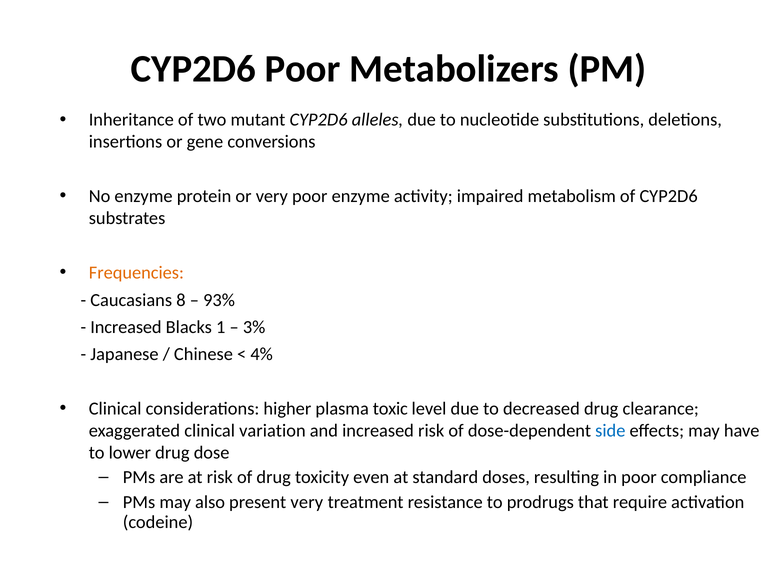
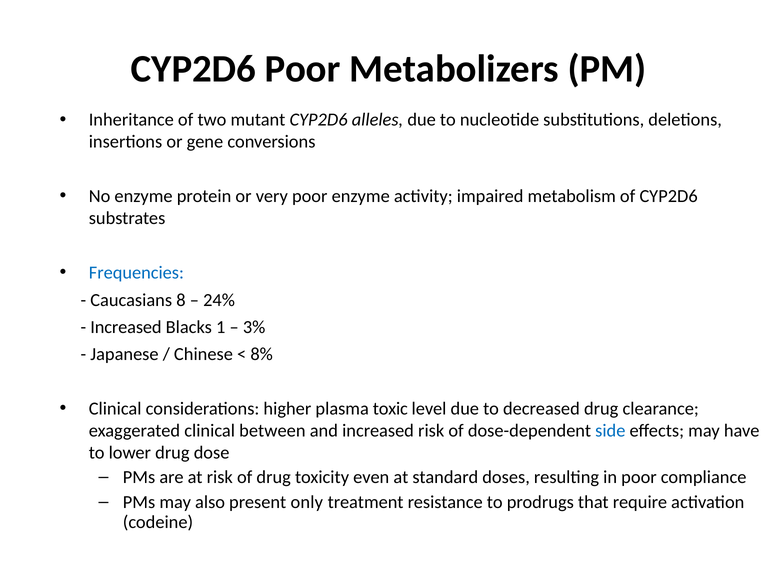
Frequencies colour: orange -> blue (136, 273)
93%: 93% -> 24% (219, 300)
4%: 4% -> 8% (262, 355)
variation: variation -> between (272, 431)
present very: very -> only (307, 503)
